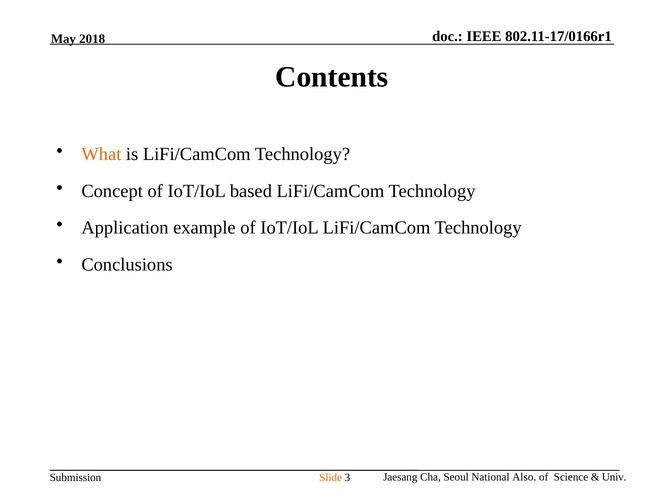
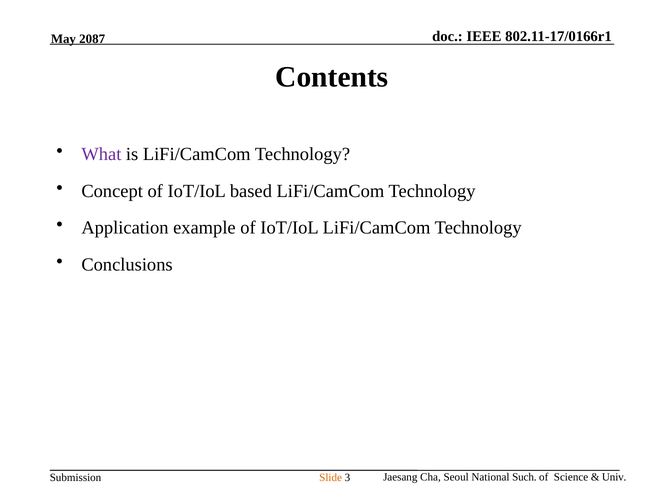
2018: 2018 -> 2087 (92, 39)
What colour: orange -> purple (101, 154)
Also: Also -> Such (524, 477)
